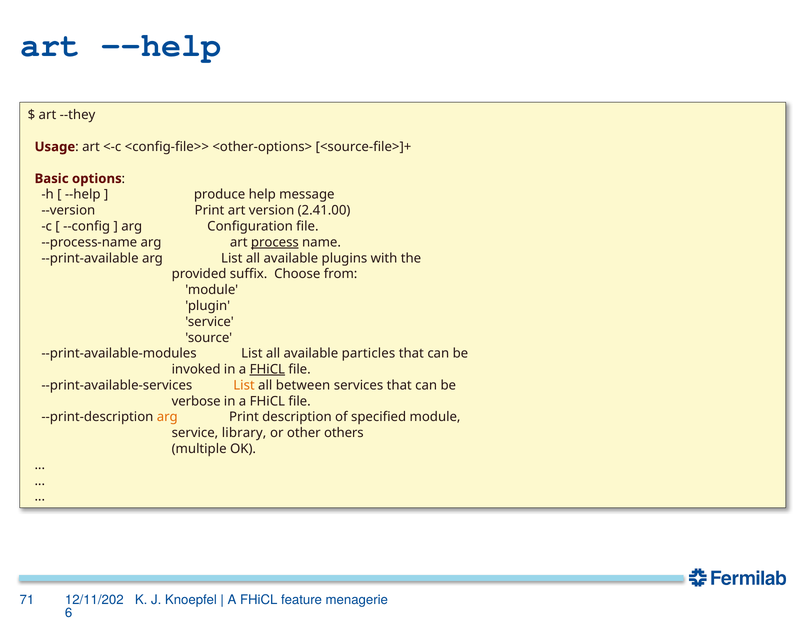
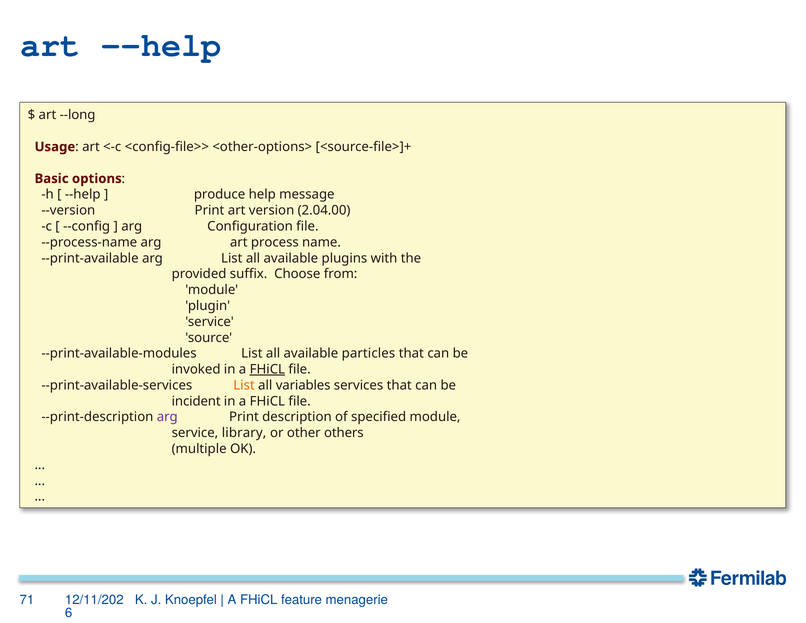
--they: --they -> --long (78, 115)
2.41.00: 2.41.00 -> 2.04.00 (324, 210)
process underline: present -> none (275, 242)
between: between -> variables (303, 385)
verbose: verbose -> incident (196, 401)
arg colour: orange -> purple (167, 417)
